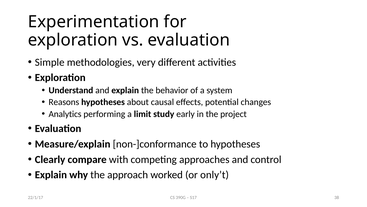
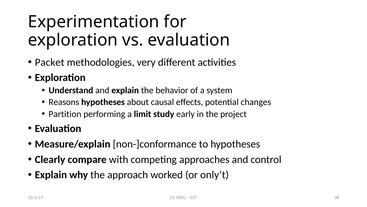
Simple: Simple -> Packet (50, 62)
Analytics: Analytics -> Partition (65, 114)
